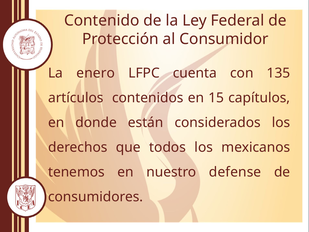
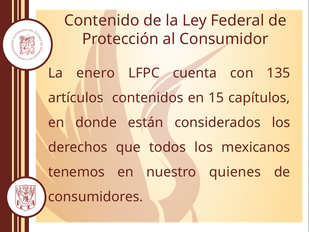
defense: defense -> quienes (235, 172)
